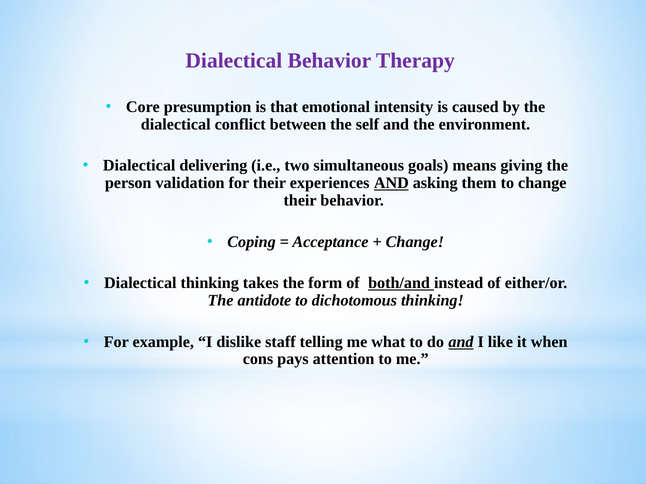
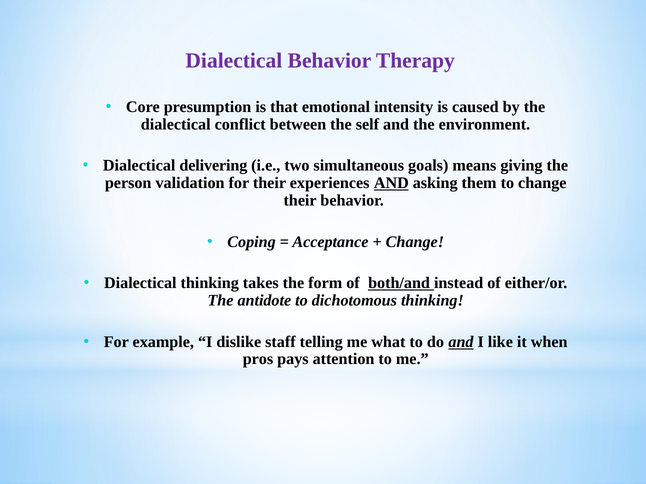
cons: cons -> pros (258, 359)
